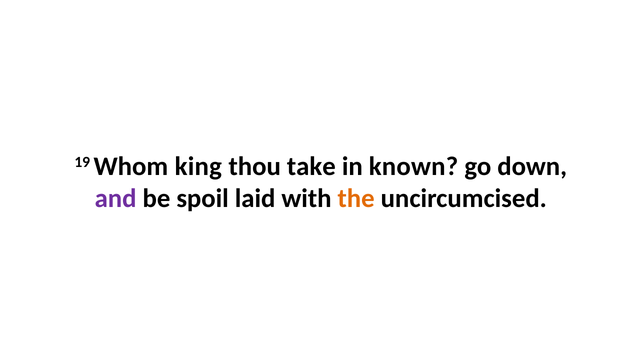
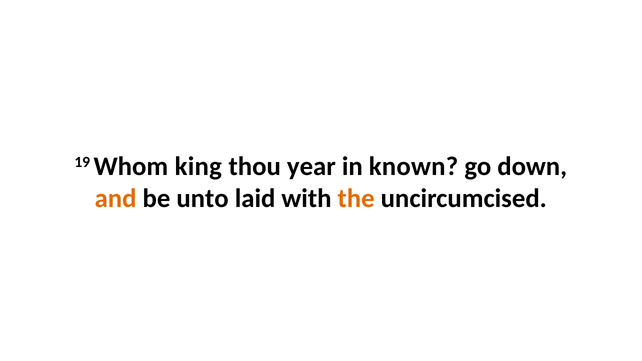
take: take -> year (311, 166)
and colour: purple -> orange (116, 198)
spoil: spoil -> unto (203, 198)
